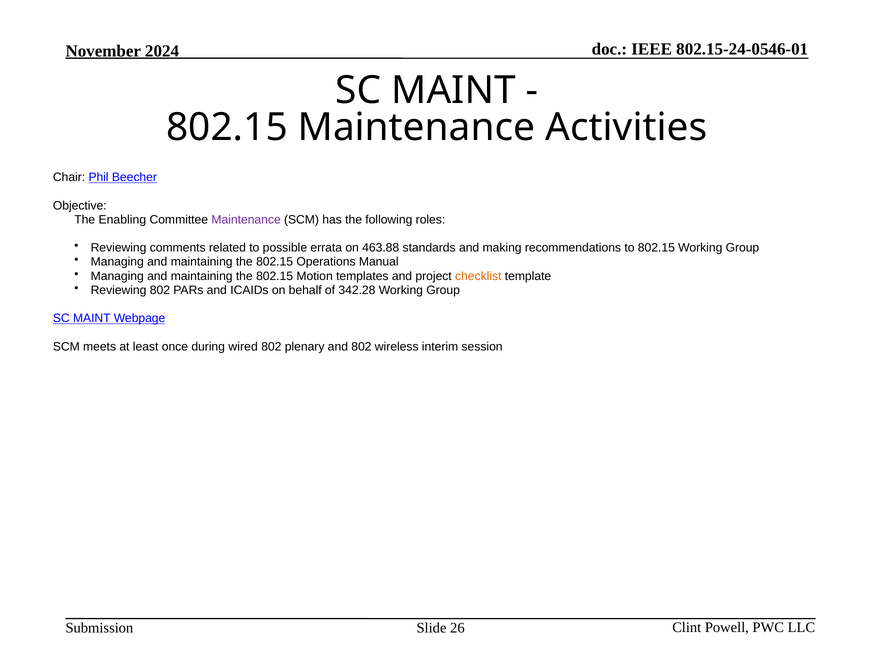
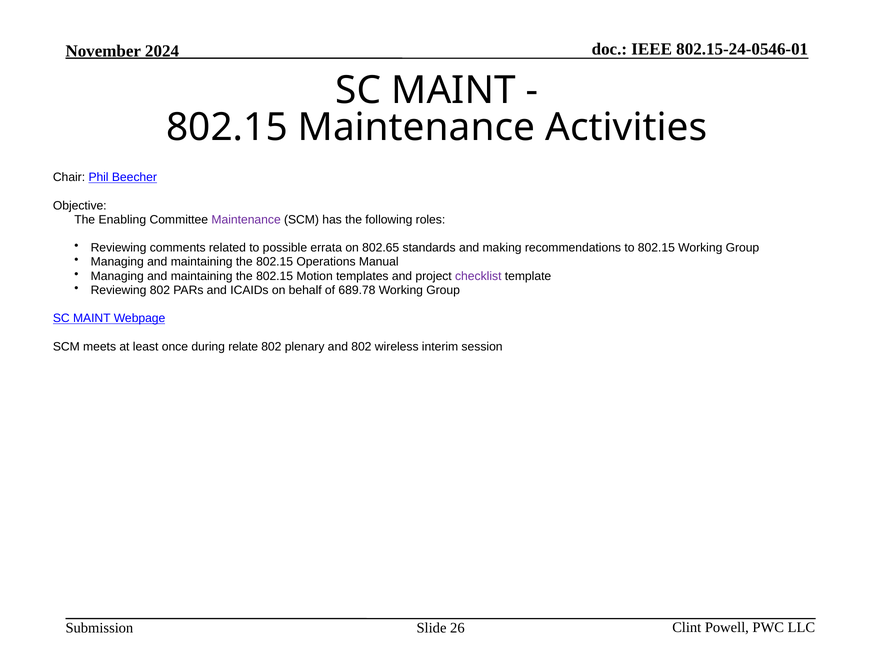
463.88: 463.88 -> 802.65 (381, 248)
checklist colour: orange -> purple (478, 276)
342.28: 342.28 -> 689.78 (357, 290)
wired: wired -> relate (243, 347)
